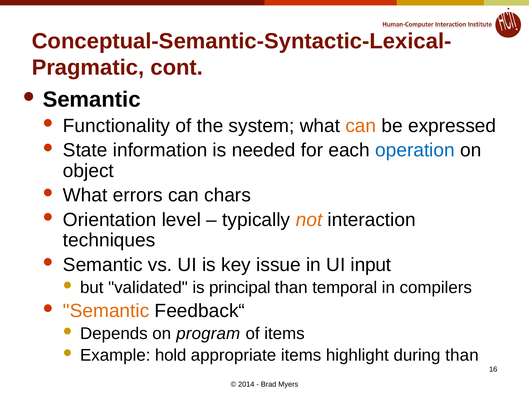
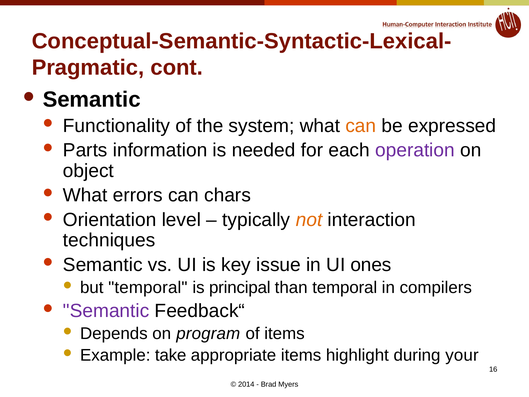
State: State -> Parts (85, 150)
operation colour: blue -> purple (415, 150)
input: input -> ones (371, 265)
but validated: validated -> temporal (148, 287)
Semantic colour: orange -> purple (106, 311)
hold: hold -> take (171, 355)
during than: than -> your (462, 355)
